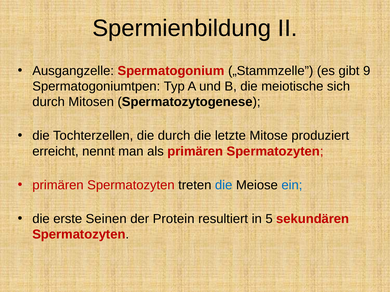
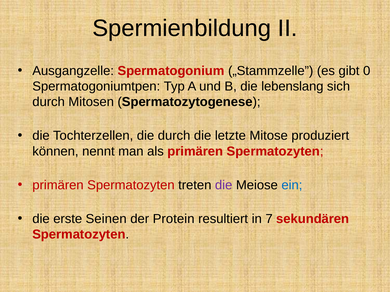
9: 9 -> 0 (367, 71)
meiotische: meiotische -> lebenslang (292, 87)
erreicht: erreicht -> können (55, 152)
die colour: blue -> purple (224, 185)
5: 5 -> 7 (269, 219)
